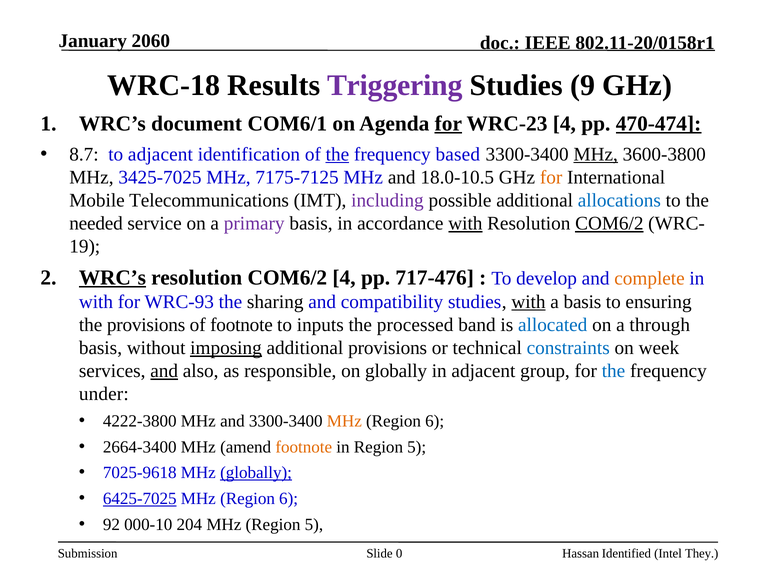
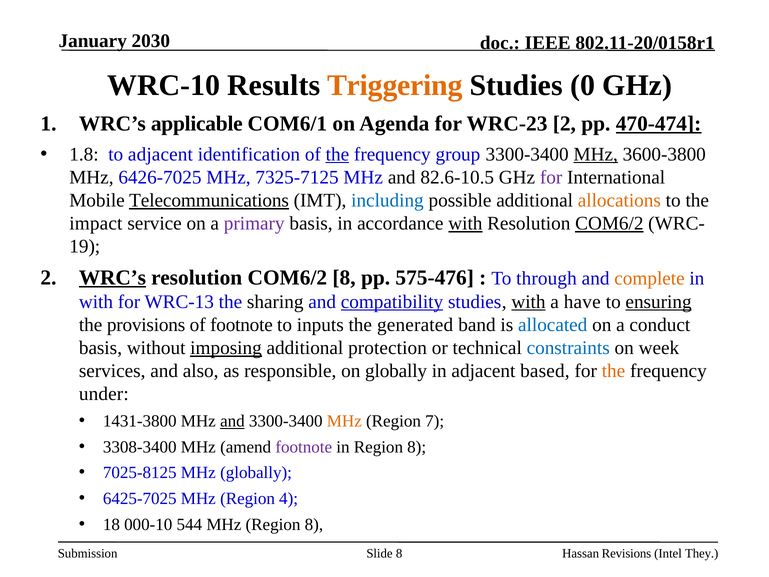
2060: 2060 -> 2030 (151, 41)
WRC-18: WRC-18 -> WRC-10 (164, 85)
Triggering colour: purple -> orange (395, 85)
9: 9 -> 0 (583, 85)
document: document -> applicable (197, 124)
for underline: present -> none (448, 124)
WRC-23 4: 4 -> 2 (564, 124)
8.7: 8.7 -> 1.8 (84, 154)
based: based -> group (458, 154)
3425-7025: 3425-7025 -> 6426-7025 (160, 177)
7175-7125: 7175-7125 -> 7325-7125 (297, 177)
18.0-10.5: 18.0-10.5 -> 82.6-10.5 (457, 177)
for colour: orange -> purple (551, 177)
Telecommunications underline: none -> present (209, 200)
including colour: purple -> blue (387, 200)
allocations colour: blue -> orange (619, 200)
needed: needed -> impact (96, 223)
COM6/2 4: 4 -> 8 (344, 277)
717-476: 717-476 -> 575-476 (435, 277)
develop: develop -> through (546, 278)
WRC-93: WRC-93 -> WRC-13 (179, 302)
compatibility underline: none -> present (392, 302)
a basis: basis -> have (582, 302)
ensuring underline: none -> present (659, 302)
processed: processed -> generated (415, 325)
through: through -> conduct (660, 325)
additional provisions: provisions -> protection (388, 348)
and underline: present -> none (164, 371)
group: group -> based (545, 371)
the colour: blue -> orange (614, 371)
4222-3800: 4222-3800 -> 1431-3800 (140, 421)
and underline: none -> present (232, 421)
6: 6 -> 7 (435, 421)
2664-3400: 2664-3400 -> 3308-3400 (140, 447)
footnote colour: orange -> purple (304, 447)
in Region 5: 5 -> 8 (417, 447)
7025-9618: 7025-9618 -> 7025-8125 (140, 473)
globally underline: present -> none (256, 473)
6425-7025 underline: present -> none (140, 498)
6: 6 -> 4 (289, 498)
92: 92 -> 18 (111, 524)
204: 204 -> 544 (189, 524)
MHz Region 5: 5 -> 8 (314, 524)
Slide 0: 0 -> 8 (399, 553)
Identified: Identified -> Revisions (626, 553)
